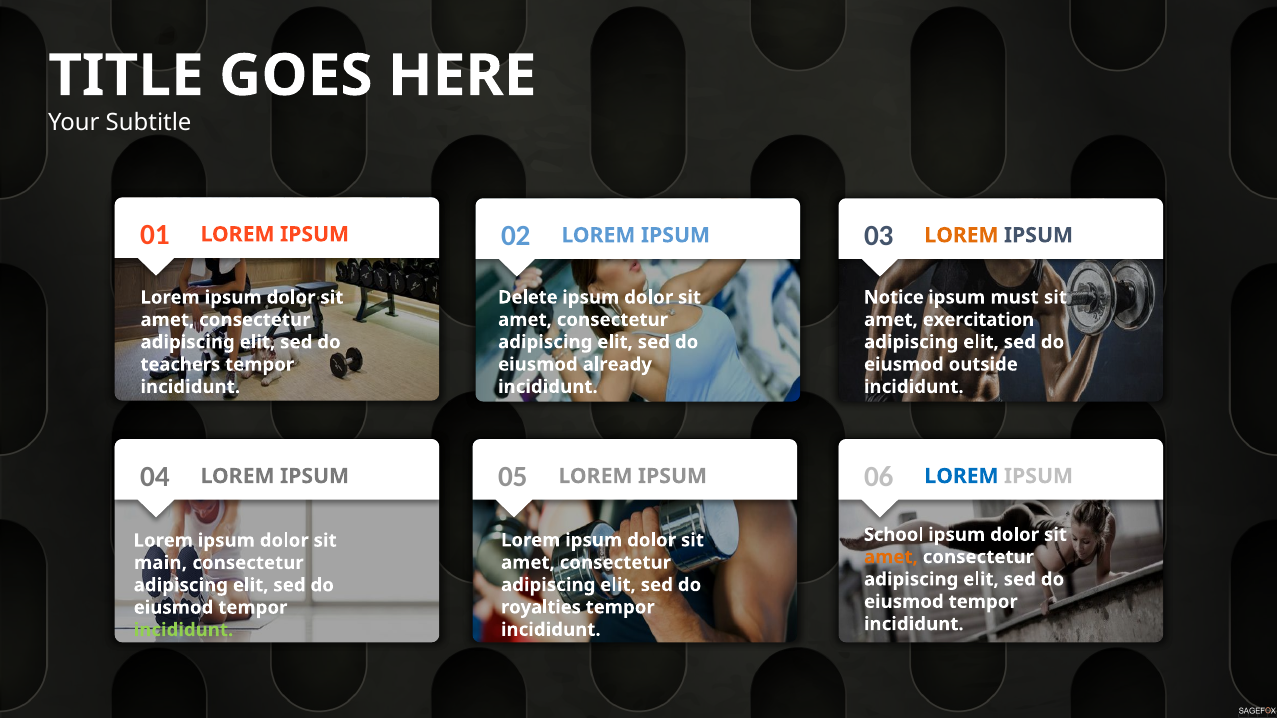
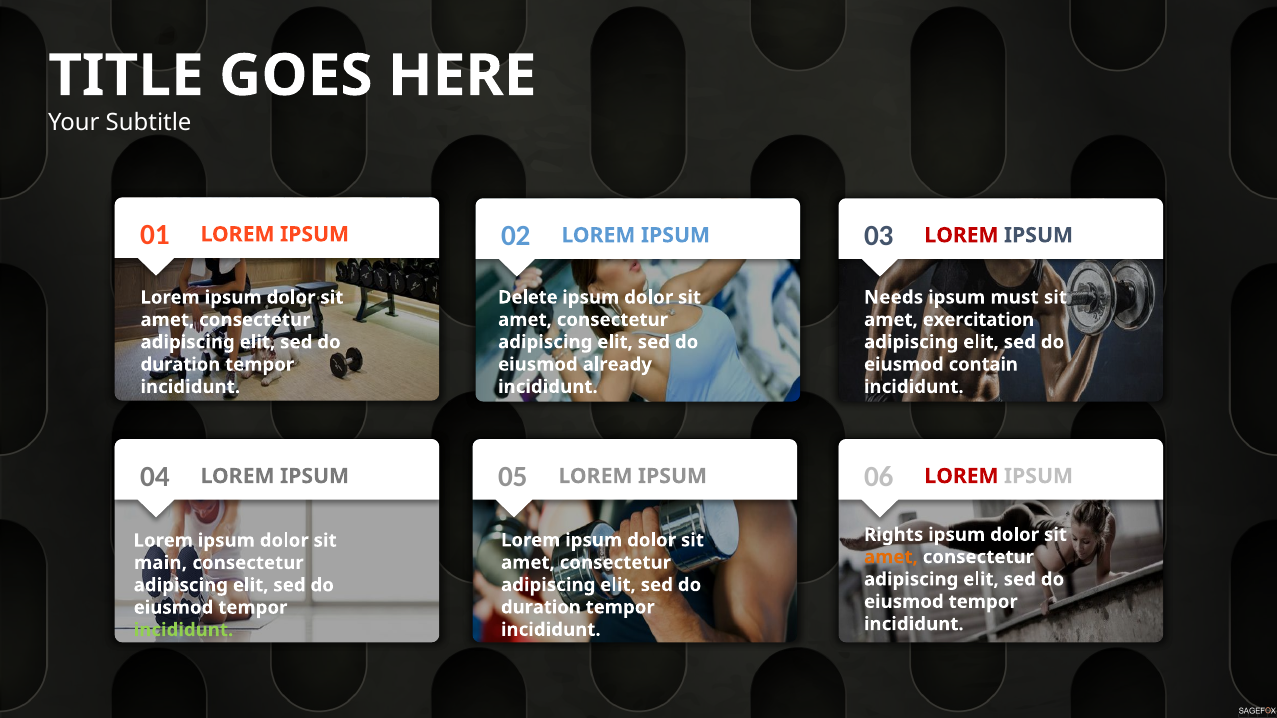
LOREM colour: orange -> red (961, 235)
Notice: Notice -> Needs (894, 298)
outside: outside -> contain (983, 365)
teachers: teachers -> duration (180, 365)
LOREM colour: blue -> red (961, 476)
School: School -> Rights (894, 535)
royalties: royalties -> duration (541, 608)
